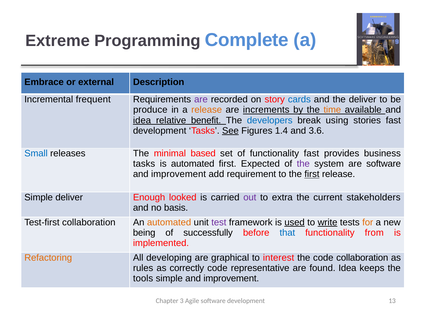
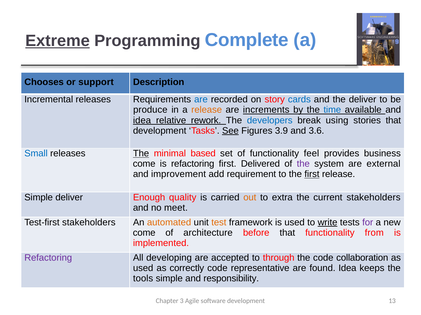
Extreme underline: none -> present (58, 41)
Embrace: Embrace -> Chooses (44, 82)
external: external -> support (96, 82)
Incremental frequent: frequent -> releases (93, 100)
are colour: purple -> blue (201, 100)
time colour: orange -> blue (332, 110)
benefit: benefit -> rework (206, 121)
stories fast: fast -> that (393, 121)
1.4: 1.4 -> 3.9 (281, 131)
The underline: none -> present (141, 154)
functionality fast: fast -> feel (311, 154)
tasks: tasks -> come (144, 164)
is automated: automated -> refactoring (193, 164)
Expected: Expected -> Delivered (260, 164)
are software: software -> external (383, 164)
looked: looked -> quality (183, 198)
out colour: purple -> orange (250, 198)
basis: basis -> meet (176, 208)
Test-first collaboration: collaboration -> stakeholders (89, 223)
test colour: purple -> orange (219, 223)
used underline: present -> none (295, 223)
for colour: orange -> purple (368, 223)
being: being -> come (144, 233)
successfully: successfully -> architecture (208, 233)
that colour: blue -> black (287, 233)
Refactoring colour: orange -> purple (48, 258)
graphical: graphical -> accepted (230, 258)
interest: interest -> through (279, 258)
rules: rules -> used (143, 269)
simple and improvement: improvement -> responsibility (231, 279)
